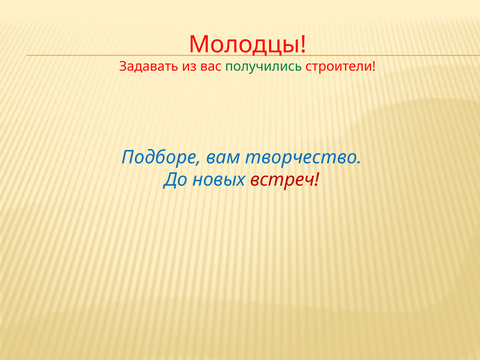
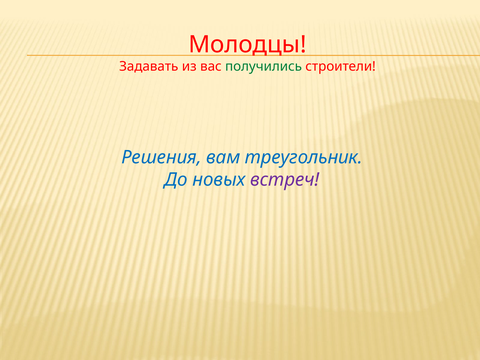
Подборе: Подборе -> Решения (161, 157)
творчество: творчество -> треугольник (304, 157)
встреч colour: red -> purple (285, 180)
